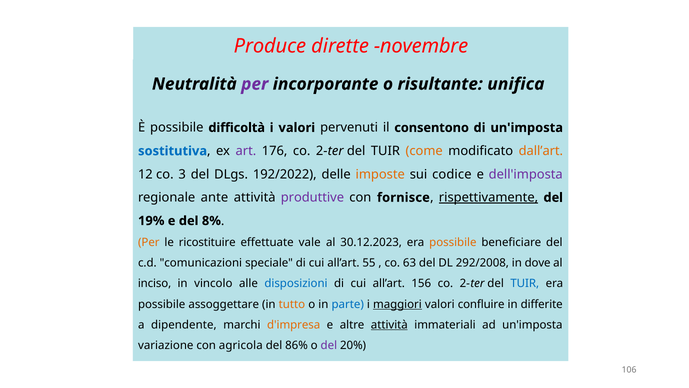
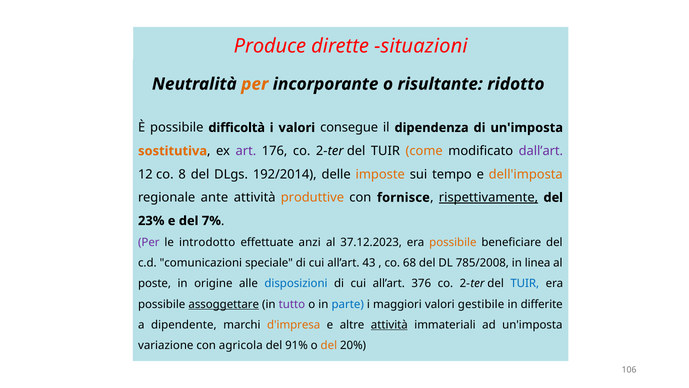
novembre: novembre -> situazioni (421, 46)
per colour: purple -> orange (255, 84)
unifica: unifica -> ridotto (516, 84)
pervenuti: pervenuti -> consegue (349, 128)
consentono: consentono -> dipendenza (432, 128)
sostitutiva colour: blue -> orange (173, 151)
dall’art colour: orange -> purple (541, 151)
3: 3 -> 8 (182, 174)
192/2022: 192/2022 -> 192/2014 (285, 174)
codice: codice -> tempo (452, 174)
dell'imposta colour: purple -> orange (526, 174)
produttive colour: purple -> orange (312, 197)
19%: 19% -> 23% (151, 221)
8%: 8% -> 7% (211, 221)
Per colour: orange -> purple (149, 242)
ricostituire: ricostituire -> introdotto (207, 242)
vale: vale -> anzi (310, 242)
30.12.2023: 30.12.2023 -> 37.12.2023 (371, 242)
55: 55 -> 43 (369, 263)
63: 63 -> 68 (410, 263)
292/2008: 292/2008 -> 785/2008 (482, 263)
dove: dove -> linea (538, 263)
inciso: inciso -> poste (155, 283)
vincolo: vincolo -> origine (213, 283)
156: 156 -> 376 (421, 283)
assoggettare underline: none -> present (224, 304)
tutto colour: orange -> purple (292, 304)
maggiori underline: present -> none (397, 304)
confluire: confluire -> gestibile (481, 304)
86%: 86% -> 91% (297, 345)
del colour: purple -> orange (329, 345)
